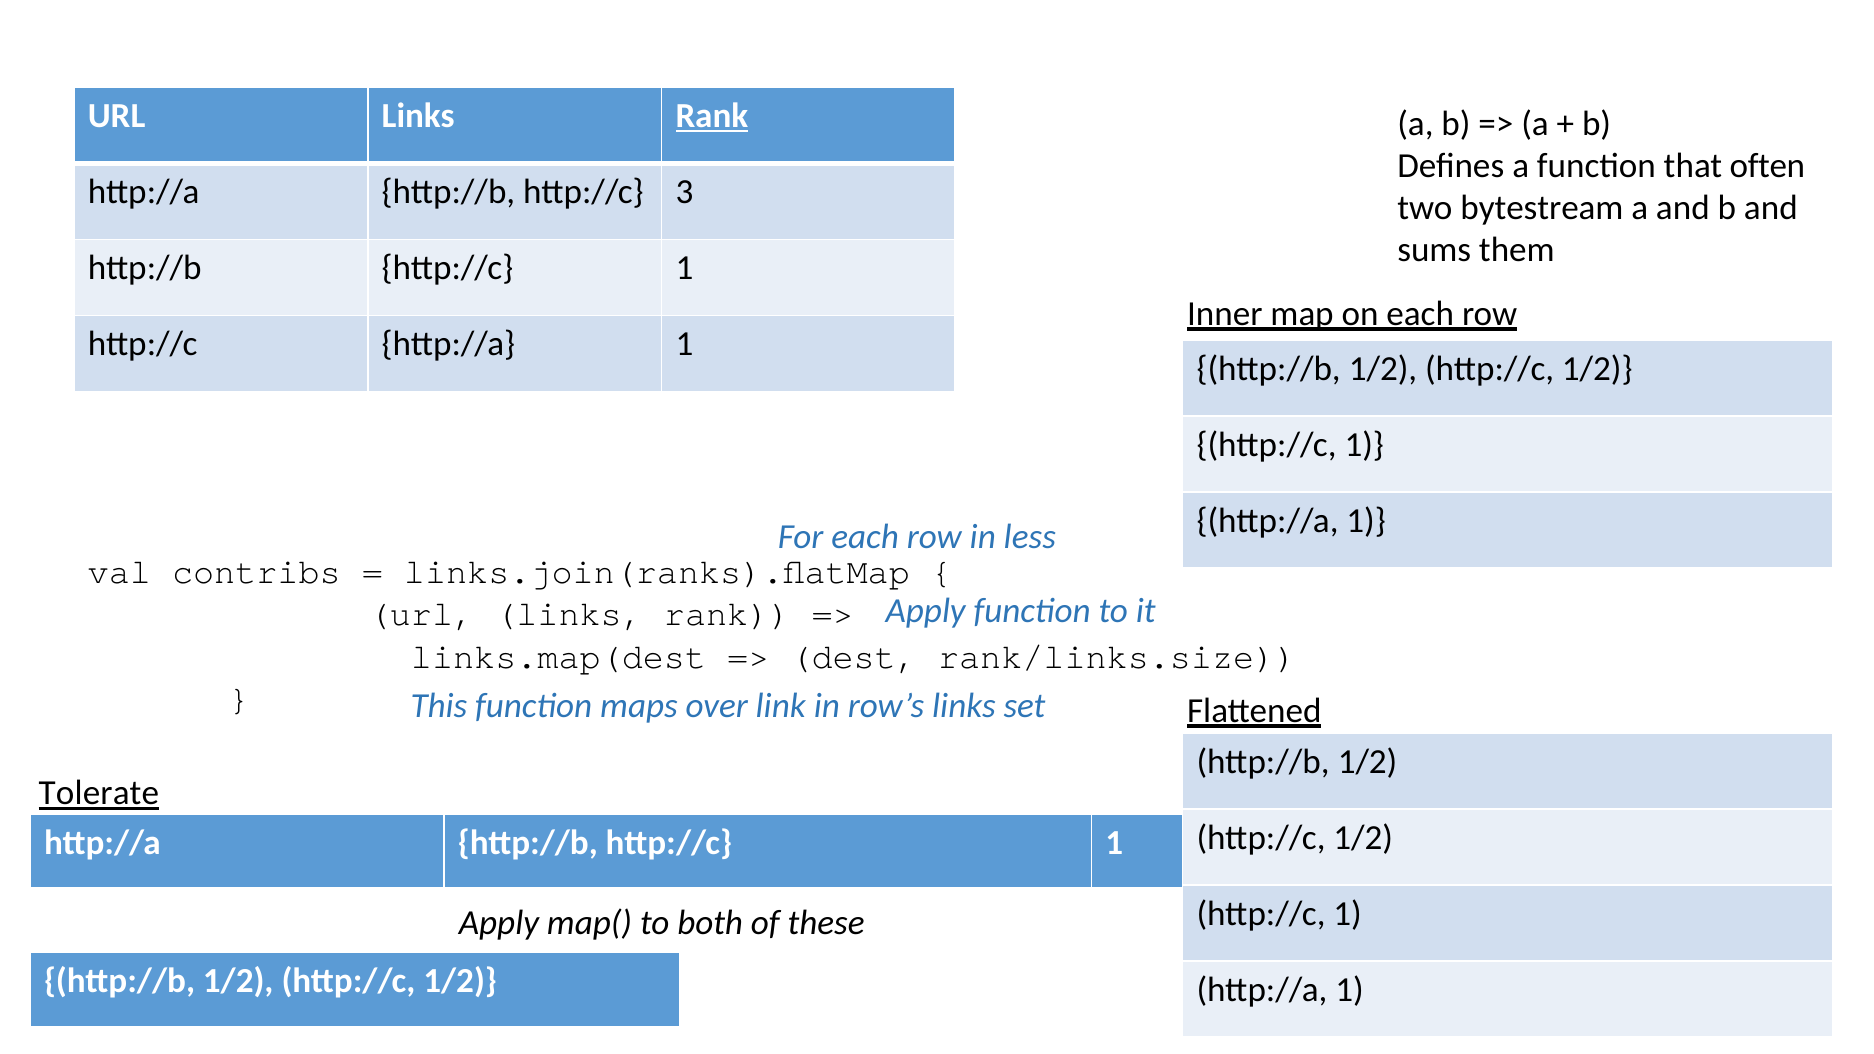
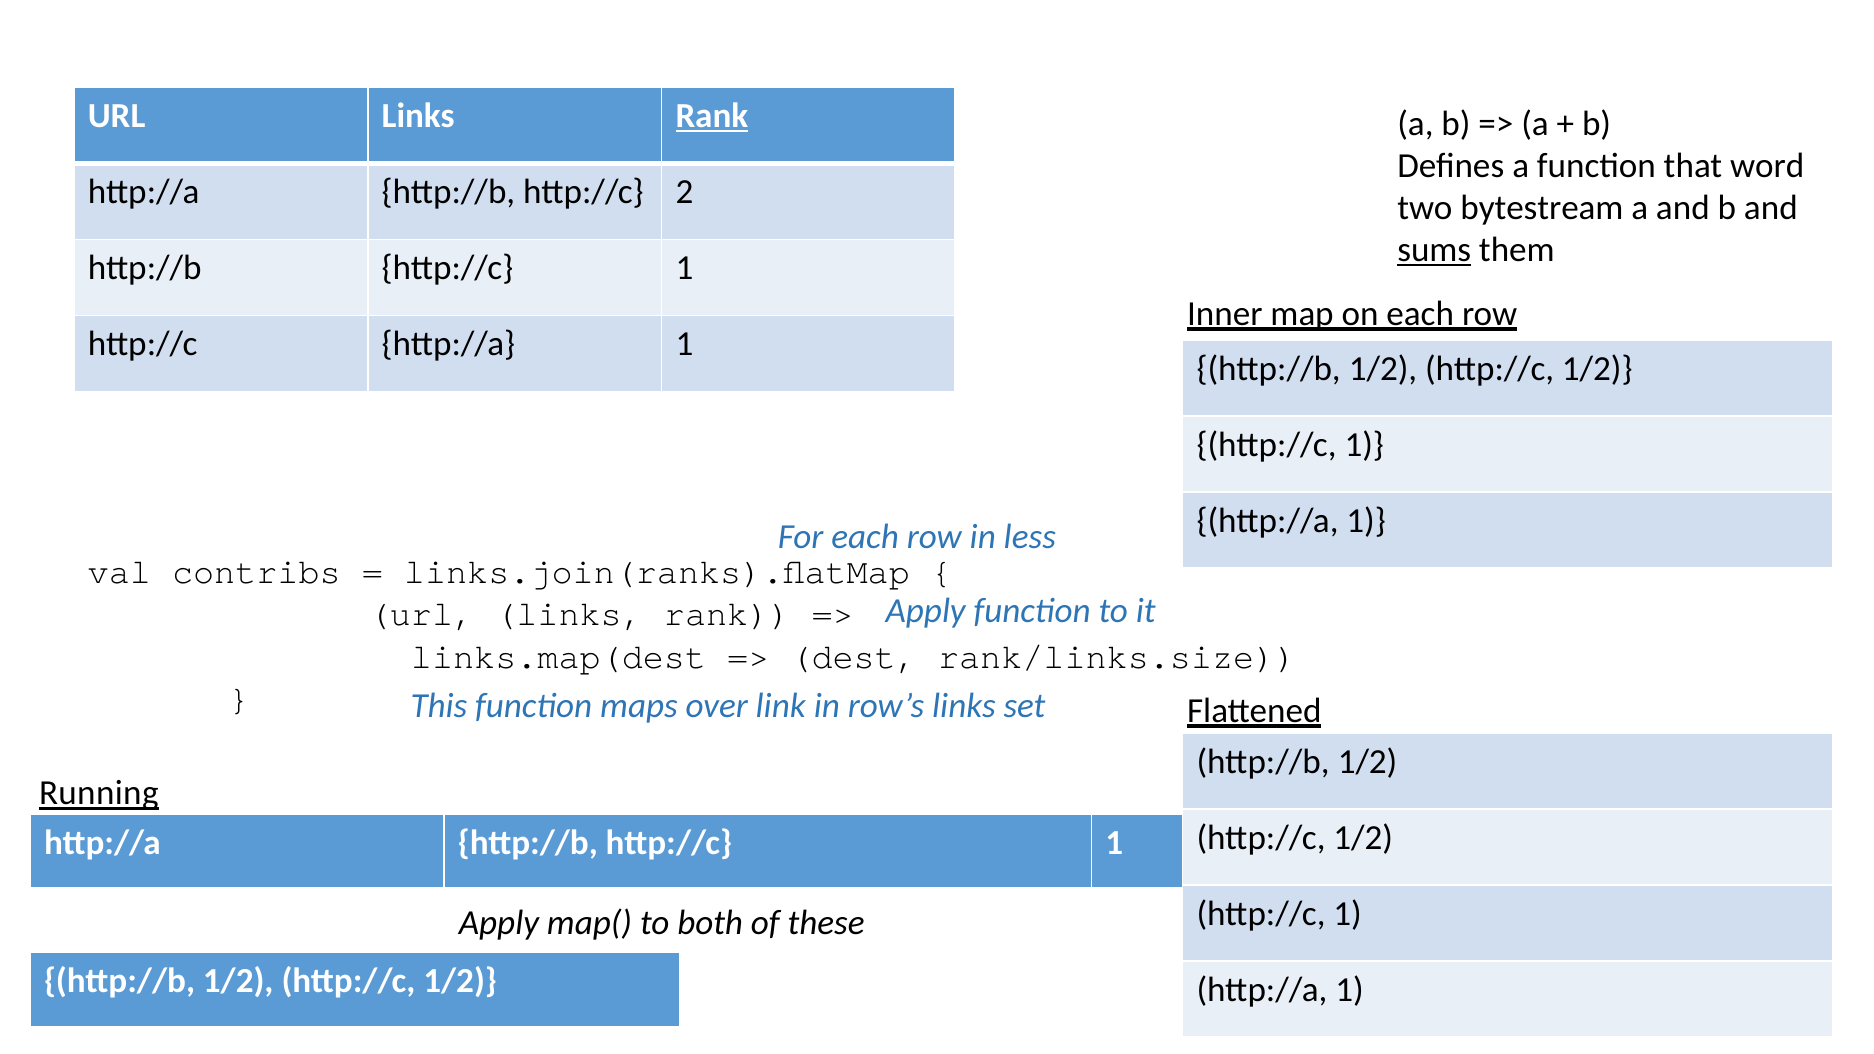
often: often -> word (1767, 166)
3: 3 -> 2 (684, 192)
sums underline: none -> present (1434, 250)
Tolerate: Tolerate -> Running (99, 793)
